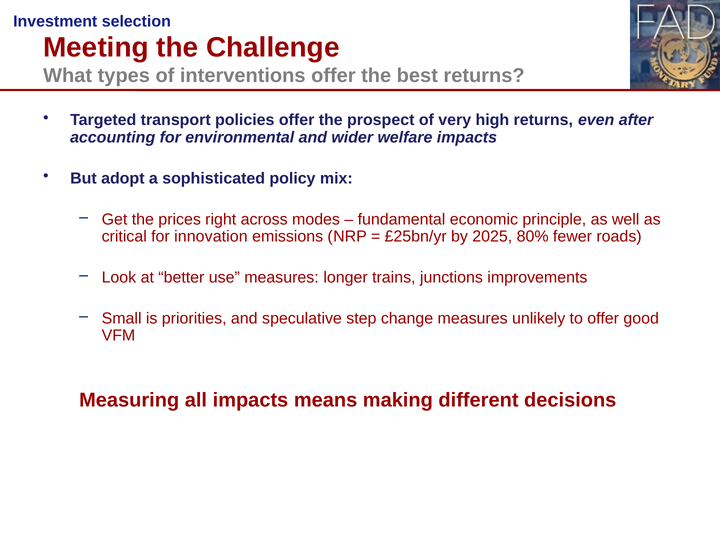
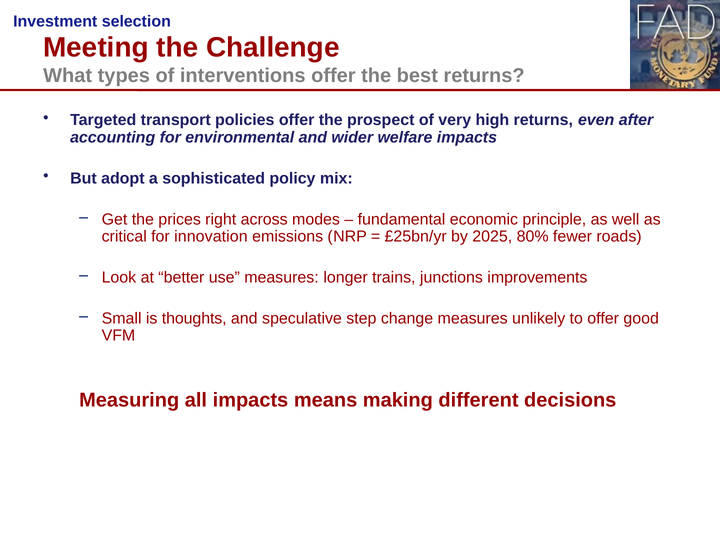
priorities: priorities -> thoughts (194, 318)
